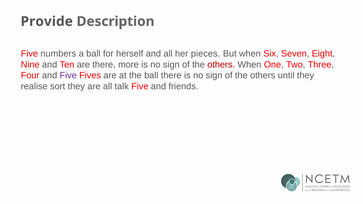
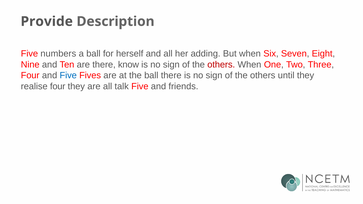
pieces: pieces -> adding (206, 54)
more: more -> know (128, 65)
Five colour: purple -> blue (68, 76)
realise sort: sort -> four (58, 86)
